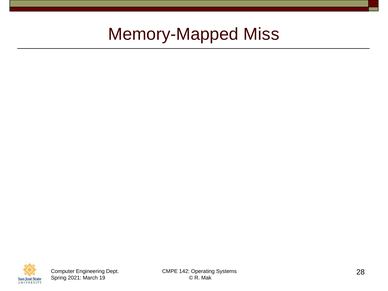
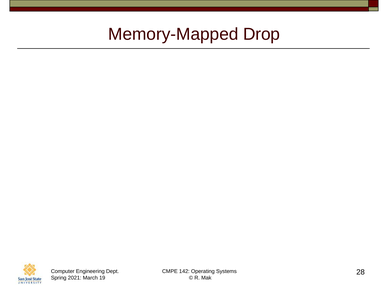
Miss: Miss -> Drop (262, 34)
